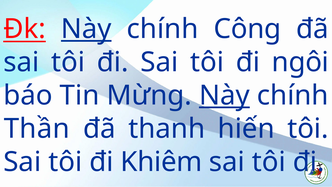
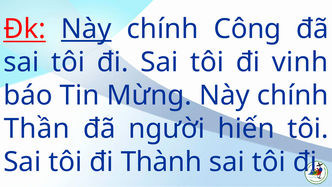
ngôi: ngôi -> vinh (300, 62)
Này underline: present -> none (224, 95)
thanh: thanh -> người (167, 129)
Khiêm: Khiêm -> Thành (161, 162)
